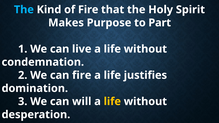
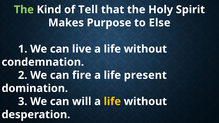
The colour: light blue -> light green (24, 10)
of Fire: Fire -> Tell (88, 10)
Part: Part -> Else (160, 23)
justifies: justifies -> present (145, 75)
